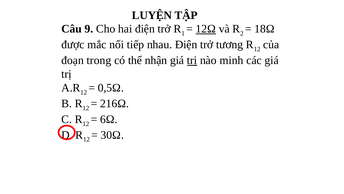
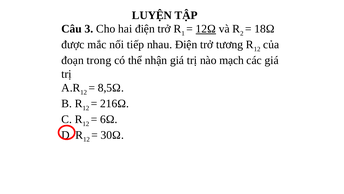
9: 9 -> 3 (89, 29)
trị underline: present -> none (192, 60)
minh: minh -> mạch (232, 60)
0,5Ω: 0,5Ω -> 8,5Ω (111, 88)
